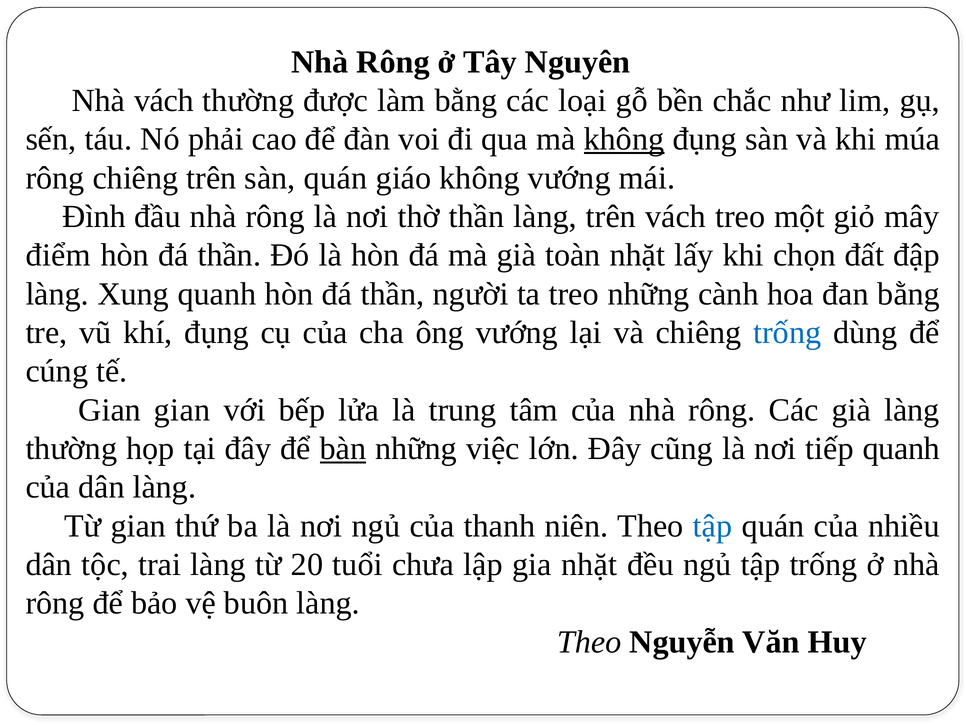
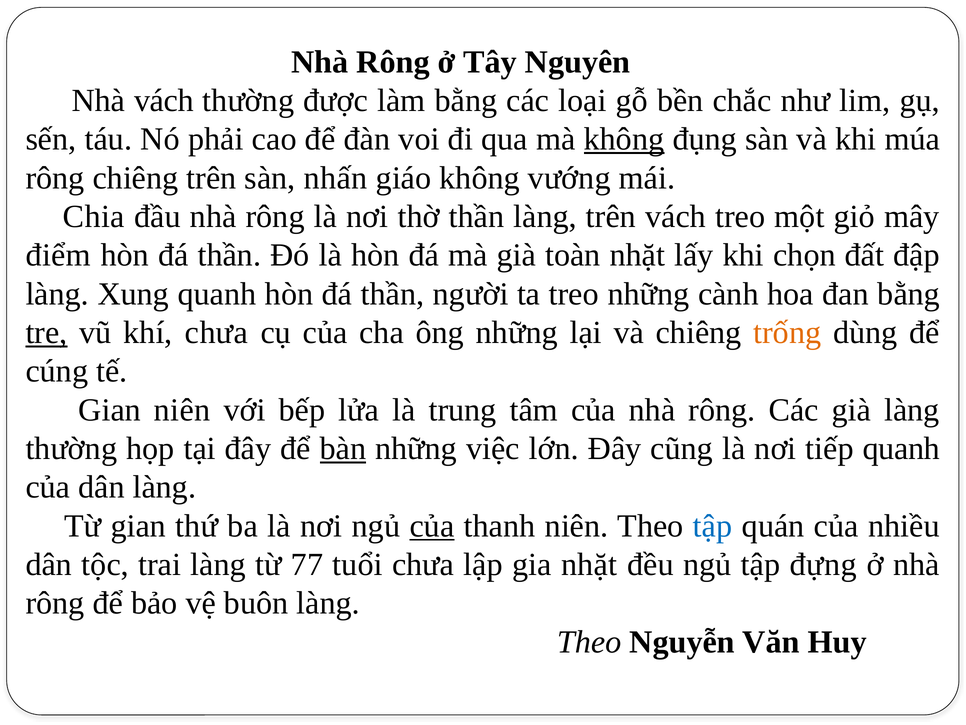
sàn quán: quán -> nhấn (336, 178)
Đình: Đình -> Chia (94, 216)
tre underline: none -> present (47, 332)
khí đụng: đụng -> chưa (216, 332)
ông vướng: vướng -> những (517, 332)
trống colour: blue -> orange (787, 332)
Gian gian: gian -> niên (182, 410)
của underline: none -> present (432, 526)
20: 20 -> 77 (307, 564)
tập trống: trống -> đựng (823, 564)
